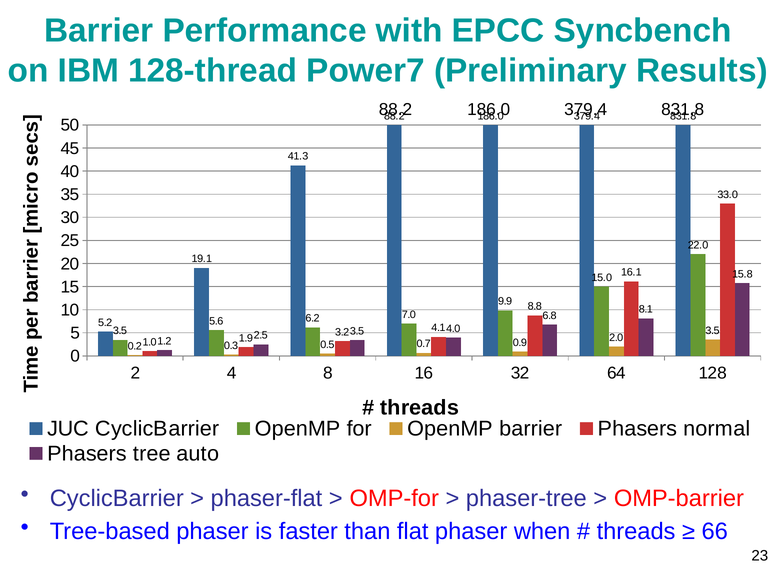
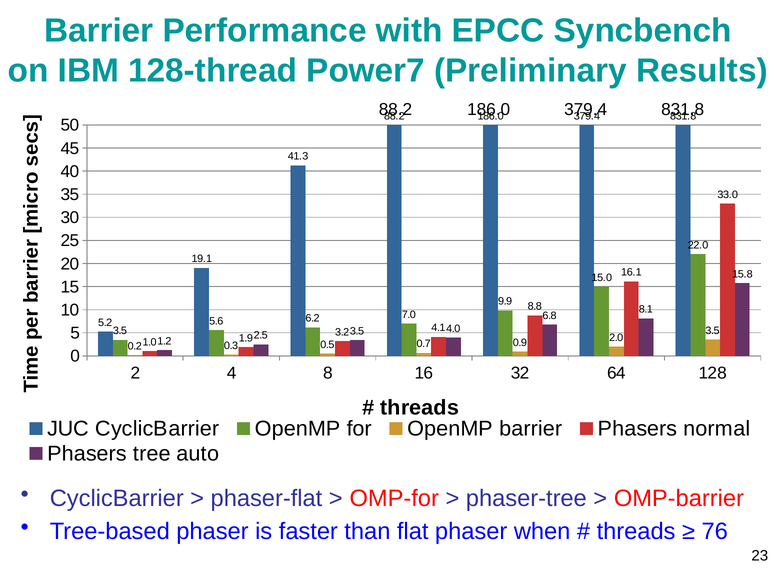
66: 66 -> 76 (715, 531)
